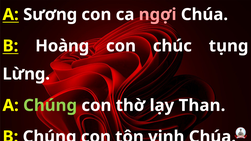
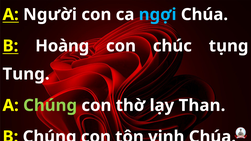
Sương: Sương -> Người (50, 15)
ngợi colour: pink -> light blue (158, 15)
Lừng: Lừng -> Tung (26, 74)
